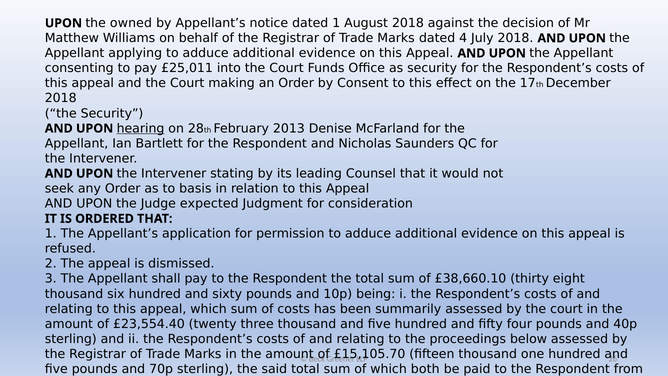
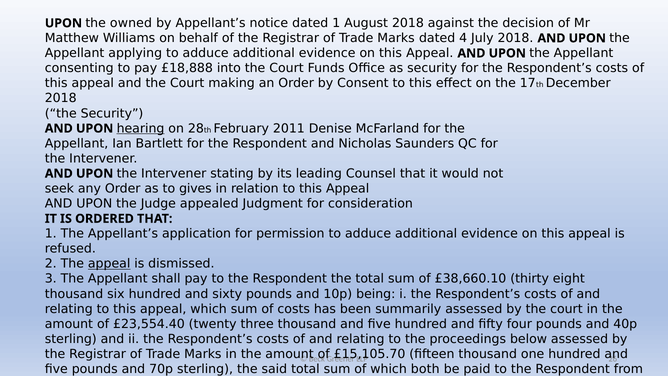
£25,011: £25,011 -> £18,888 (187, 68)
2013: 2013 -> 2011 (289, 128)
basis: basis -> gives (195, 188)
expected: expected -> appealed (209, 204)
appeal underline: none -> present (109, 264)
